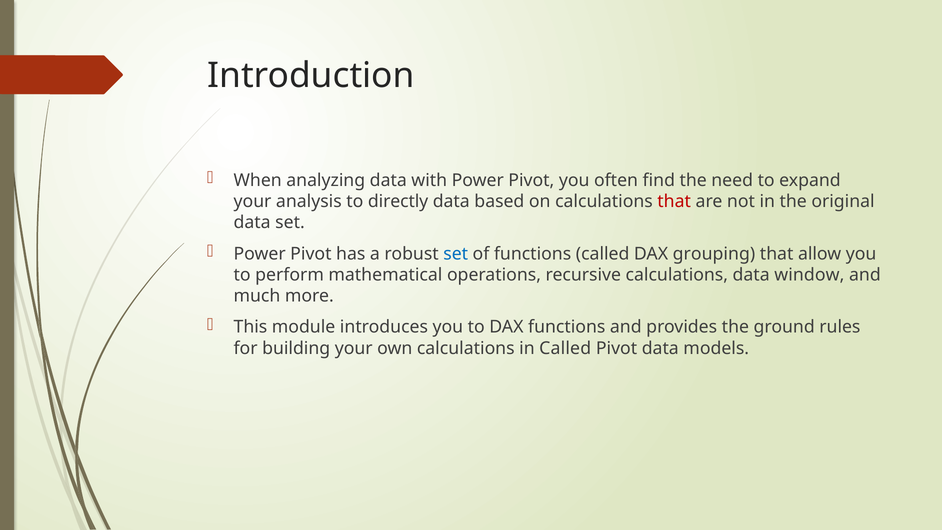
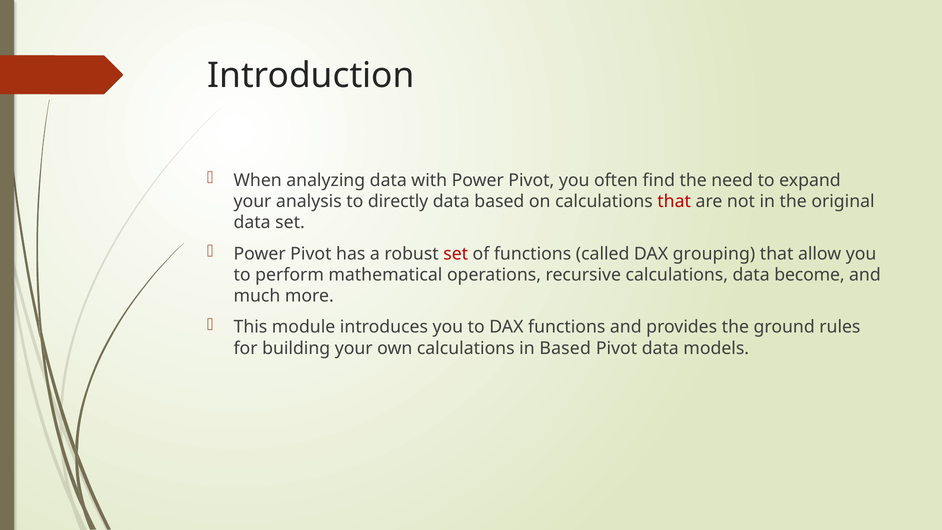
set colour: blue -> red (456, 254)
window: window -> become (809, 275)
in Called: Called -> Based (565, 348)
